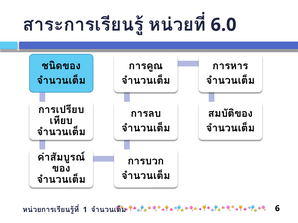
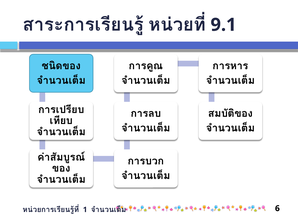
6.0: 6.0 -> 9.1 (224, 25)
